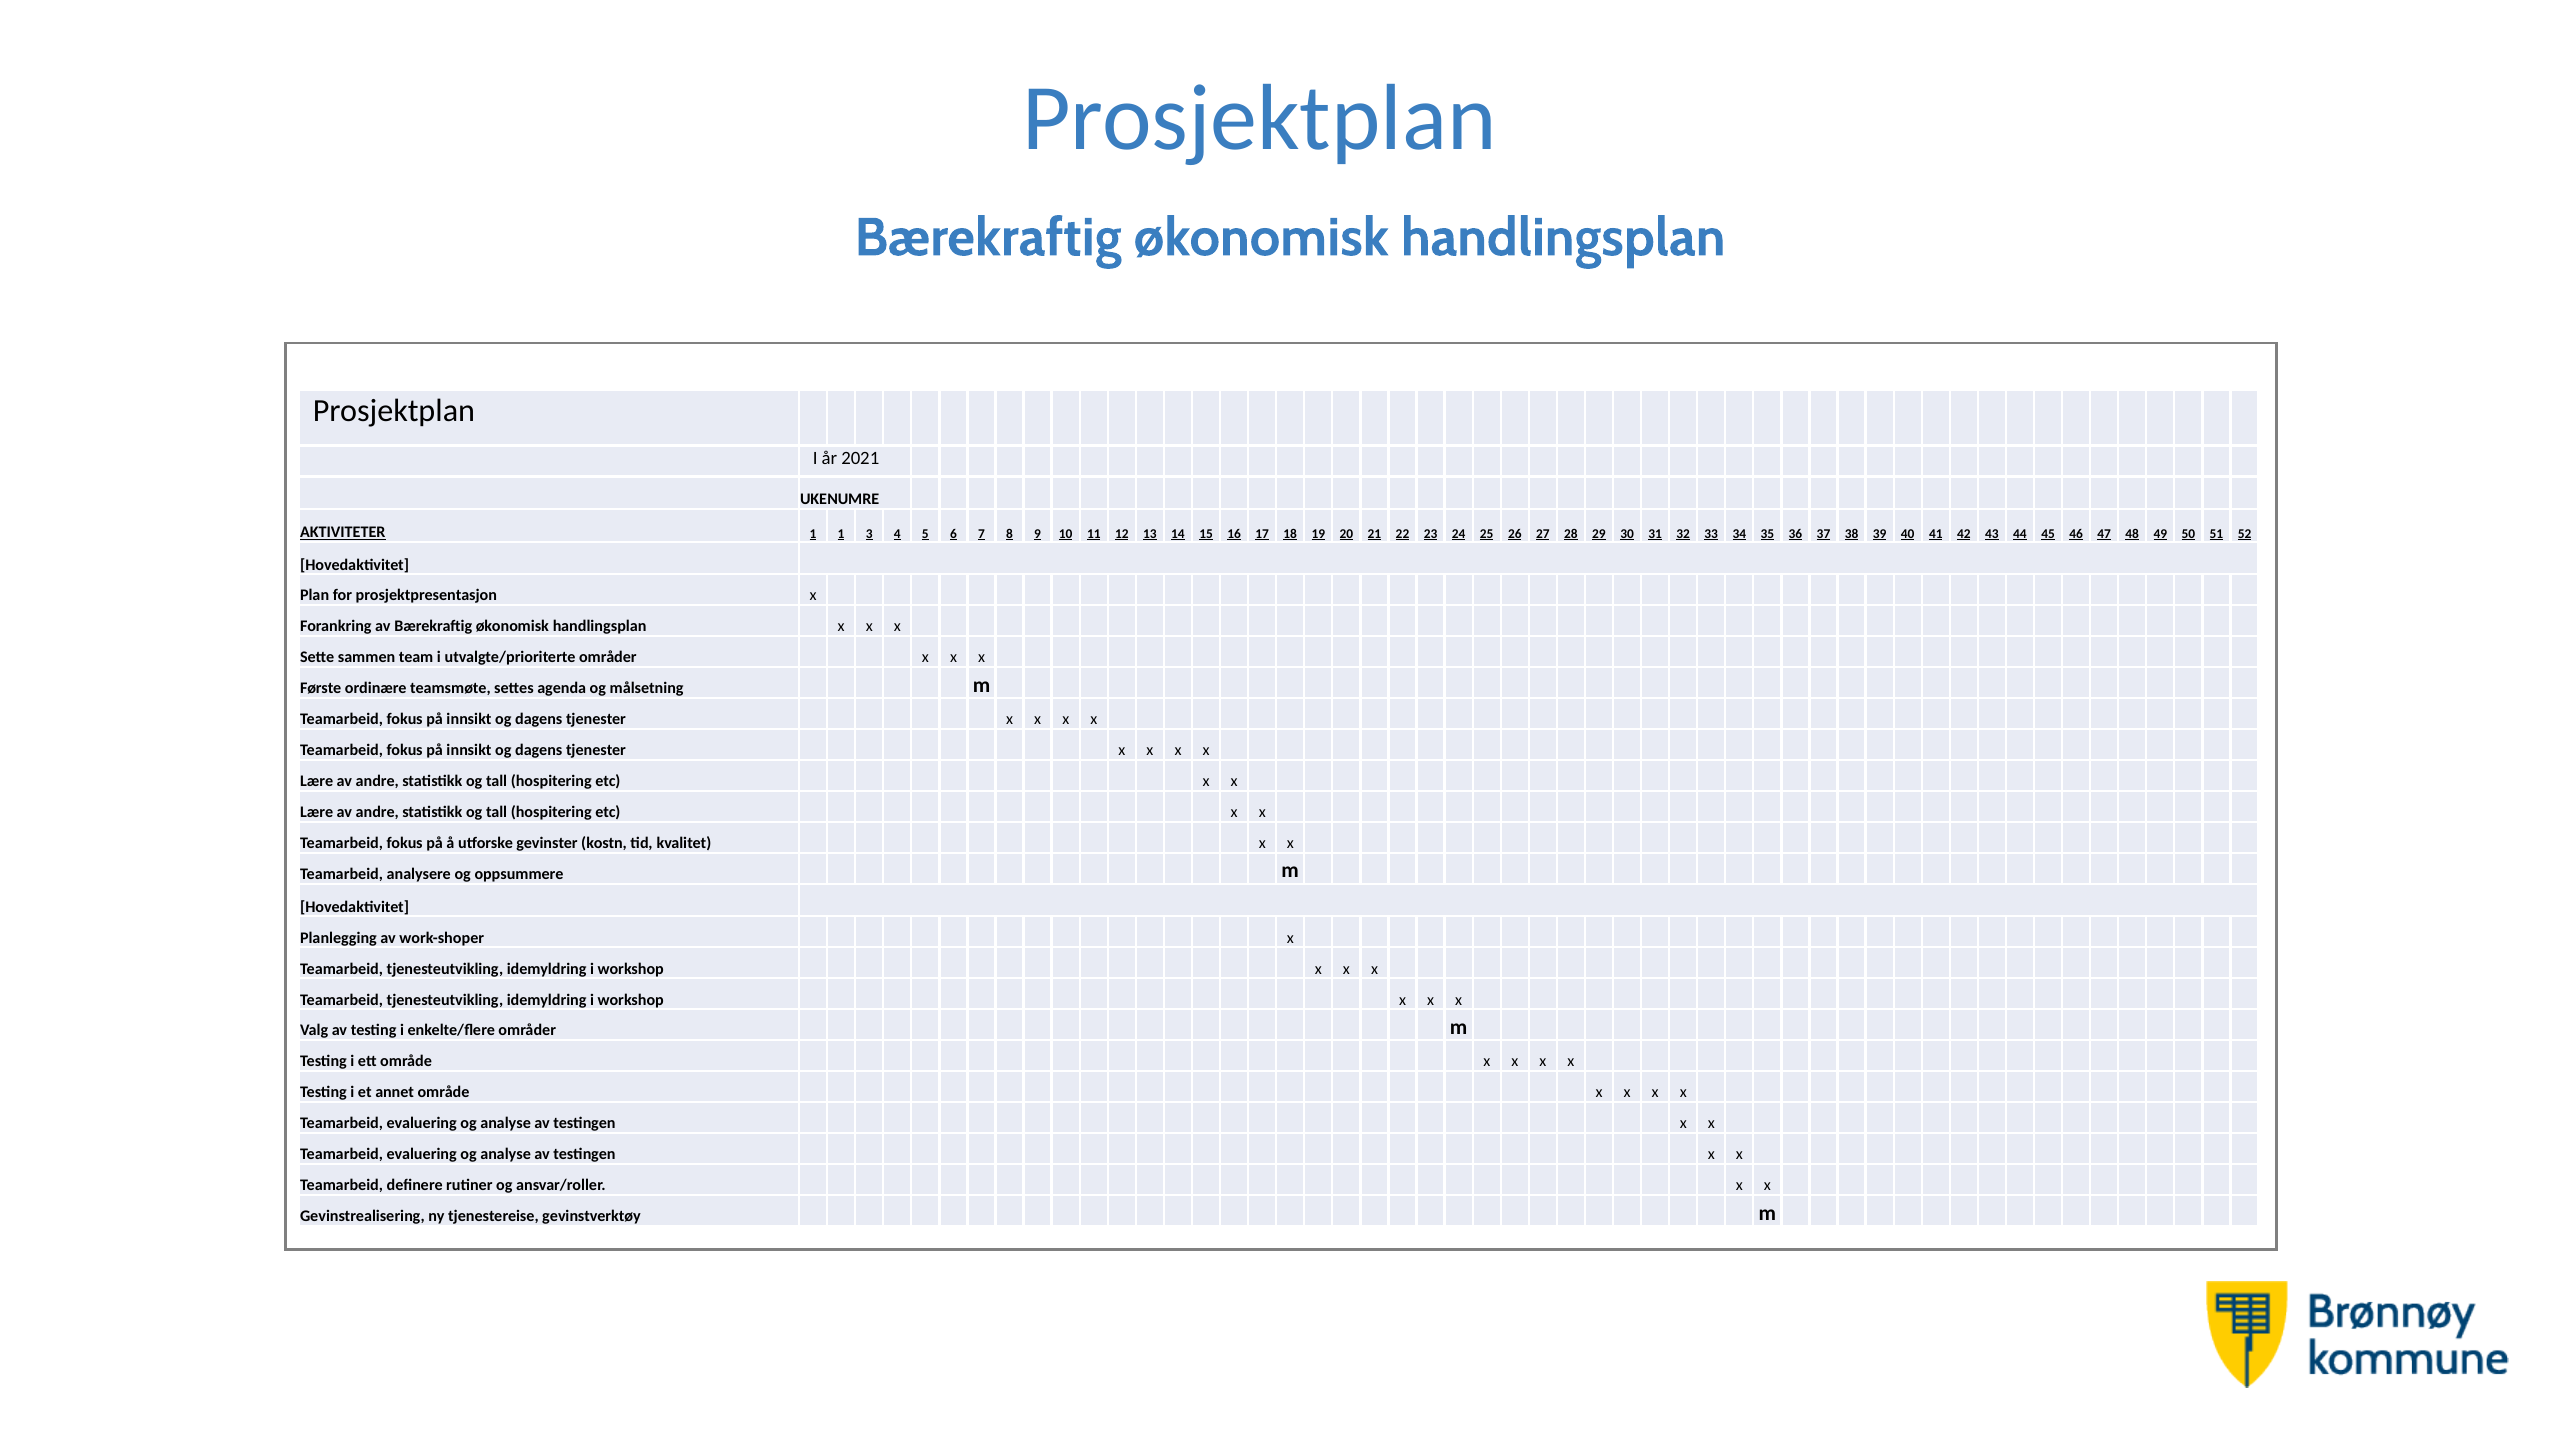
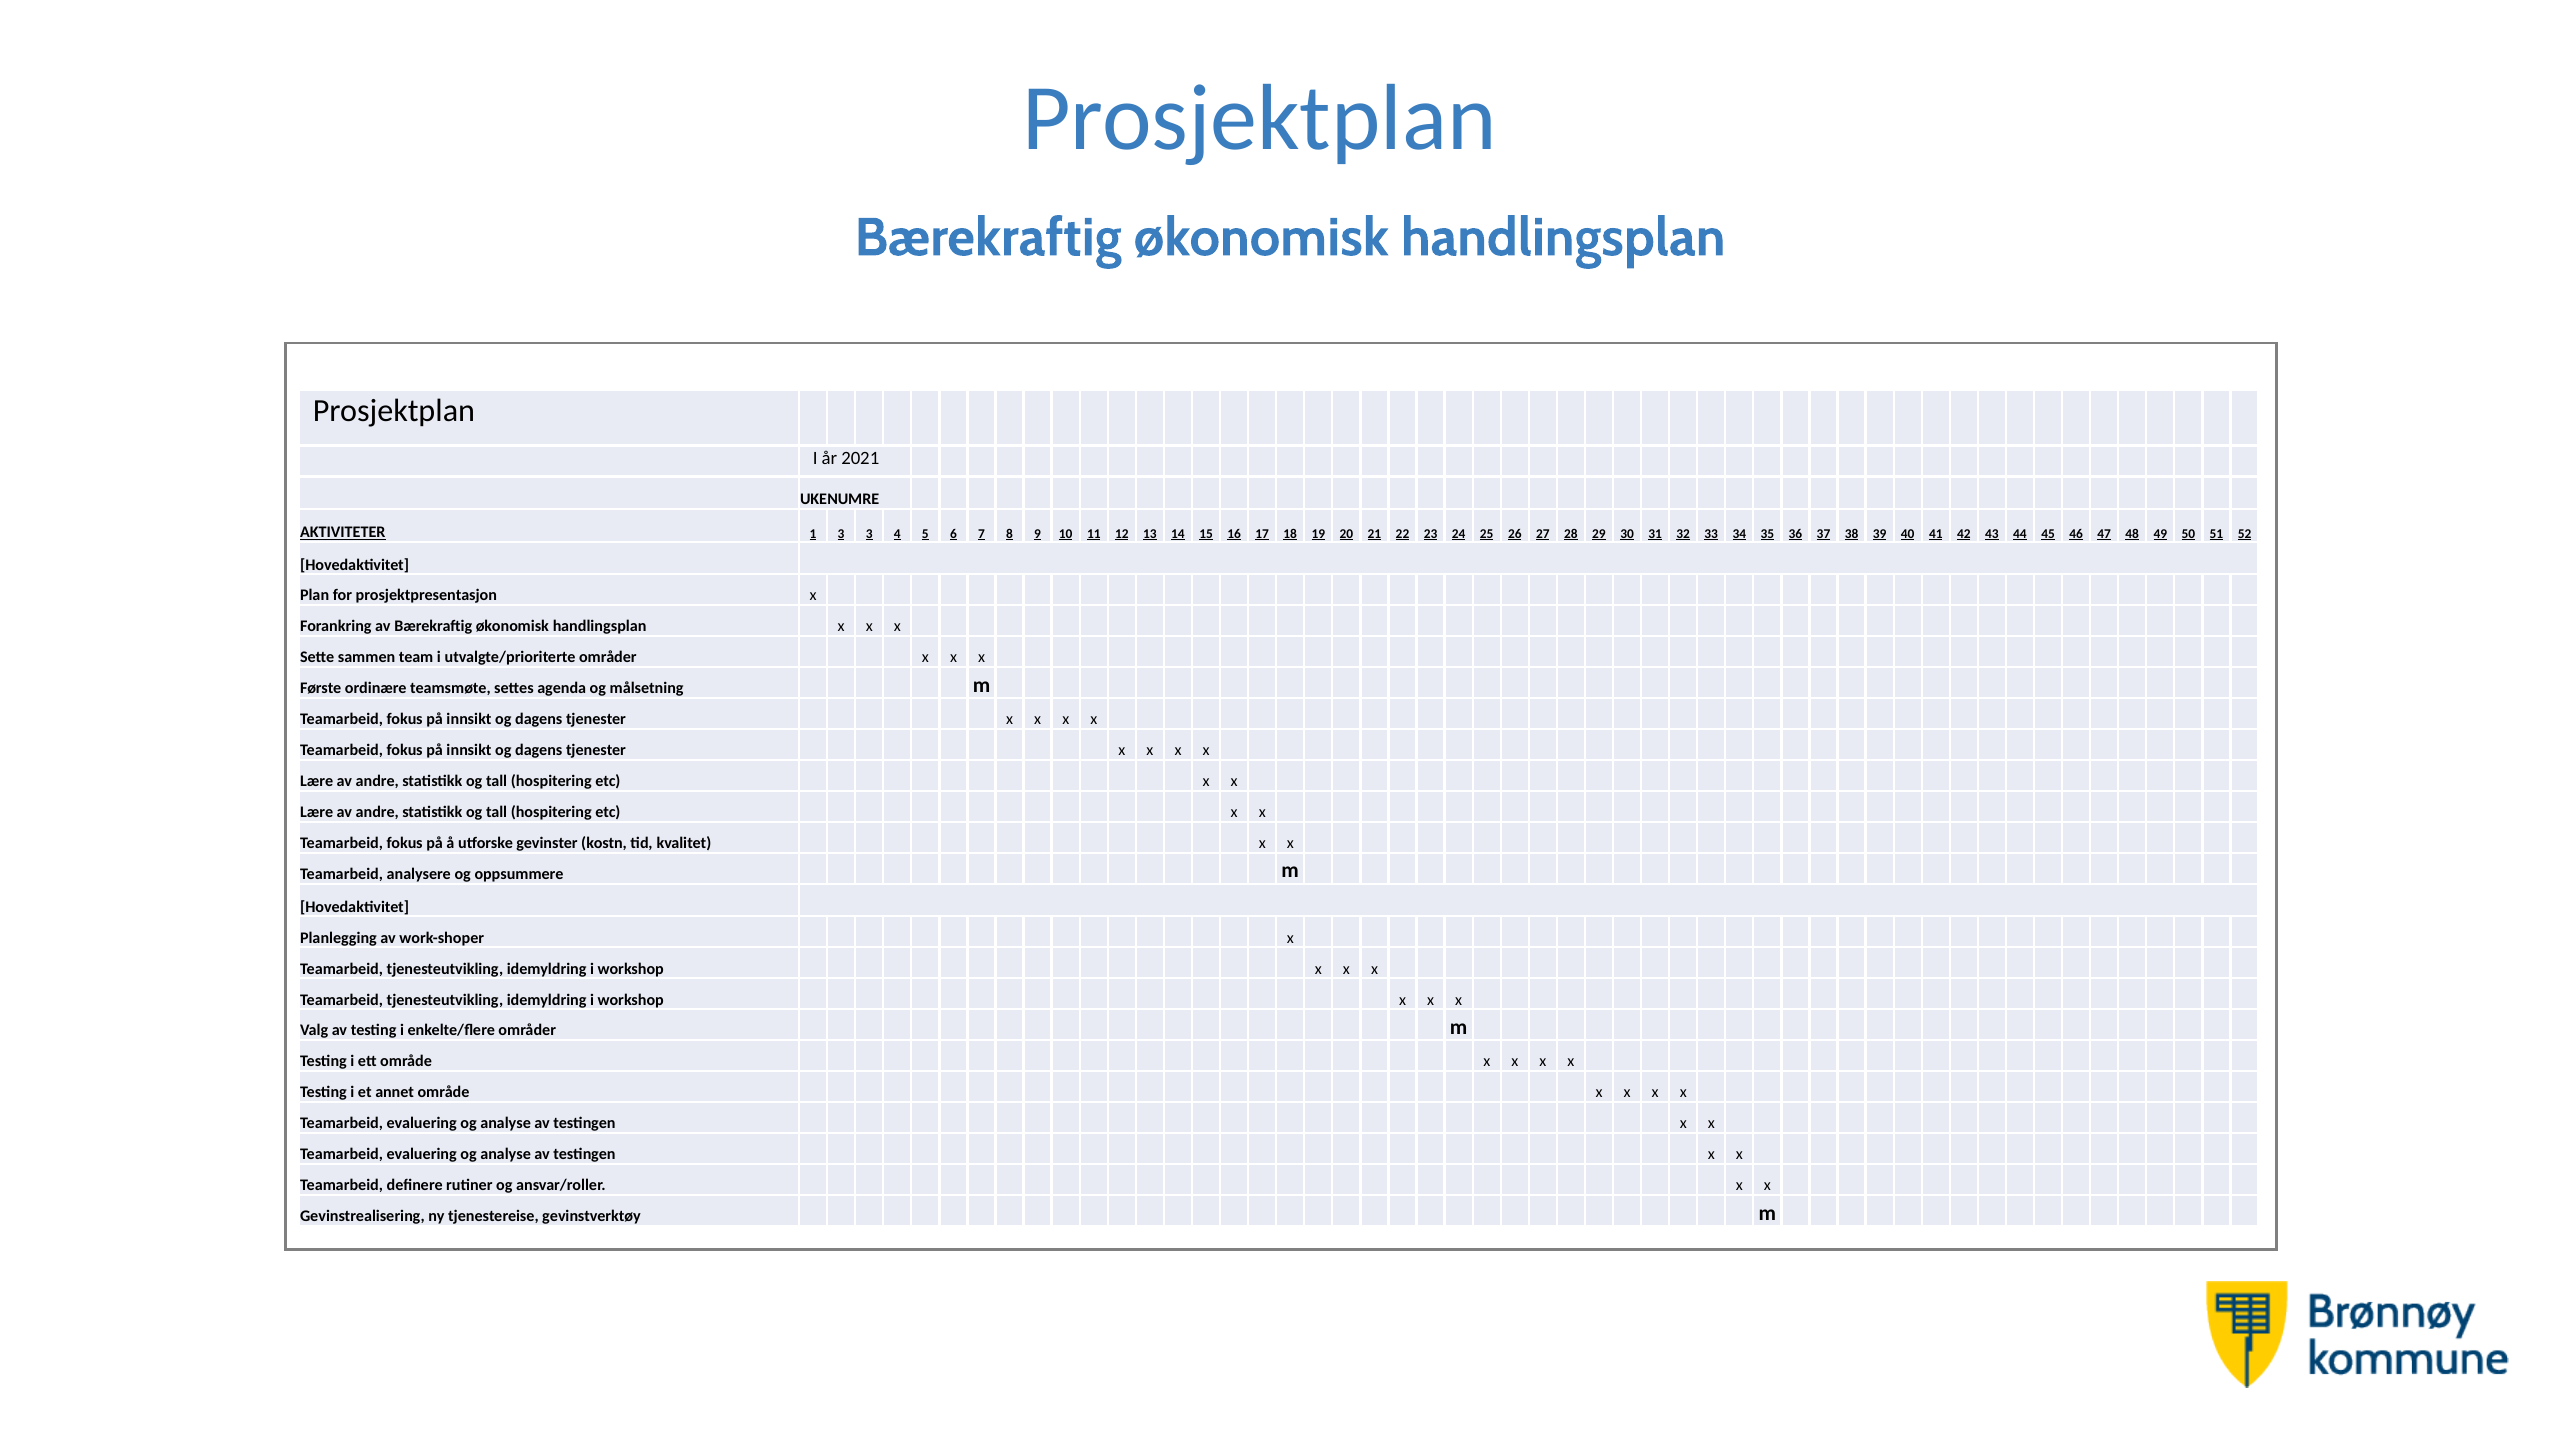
1 1: 1 -> 3 (841, 534)
